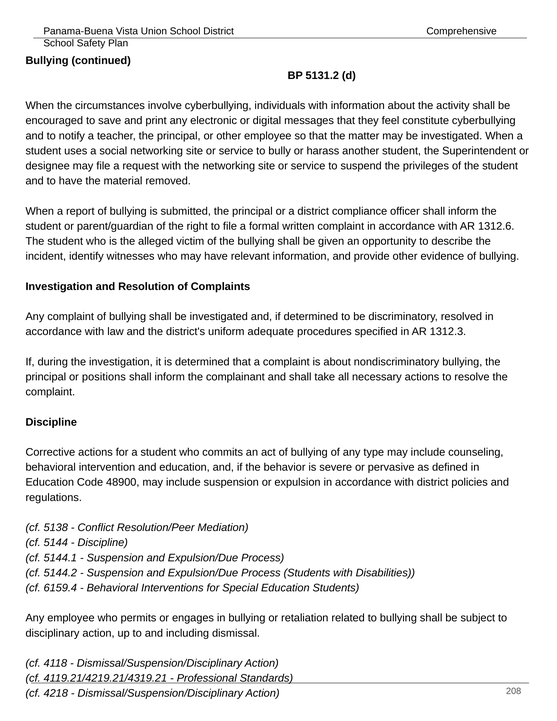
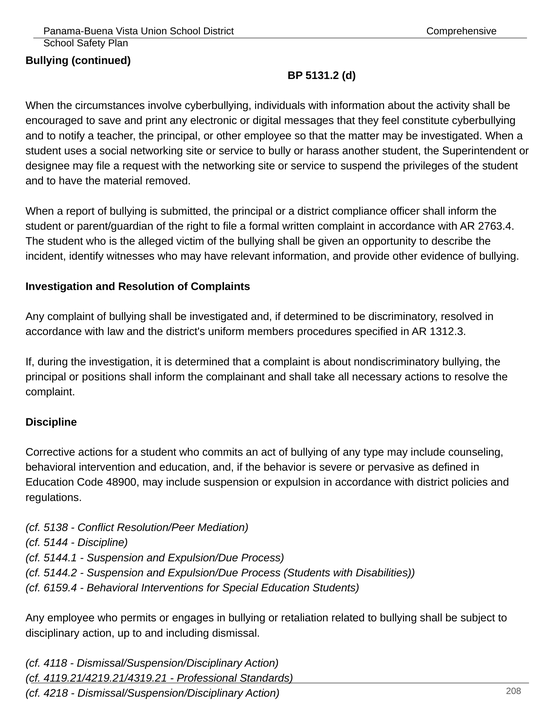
1312.6: 1312.6 -> 2763.4 (496, 226)
adequate: adequate -> members (271, 332)
